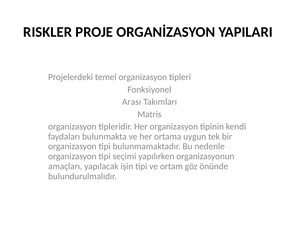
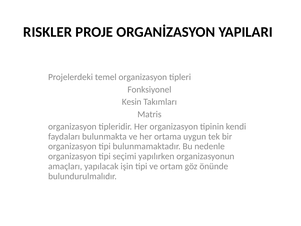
Arası: Arası -> Kesin (132, 102)
